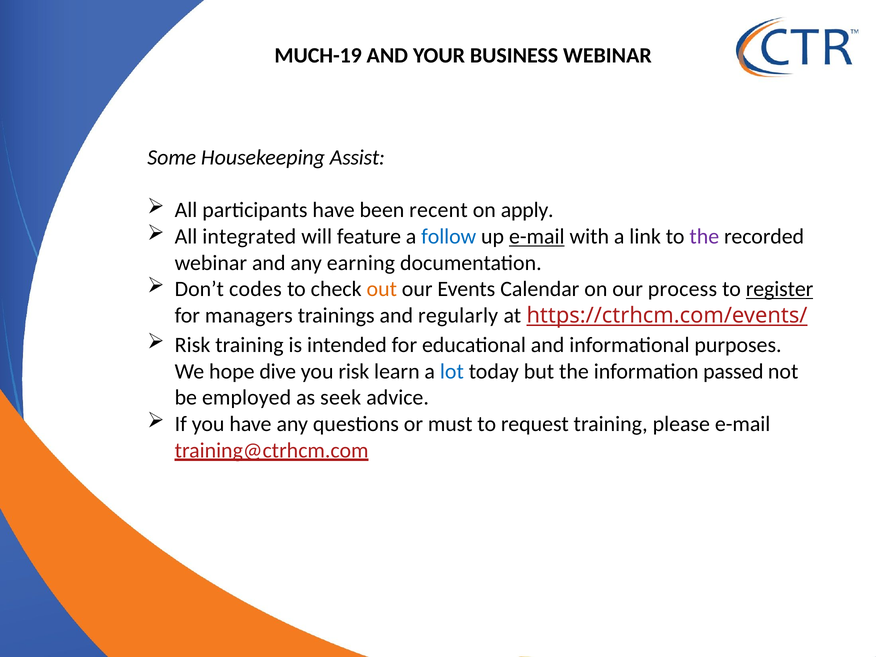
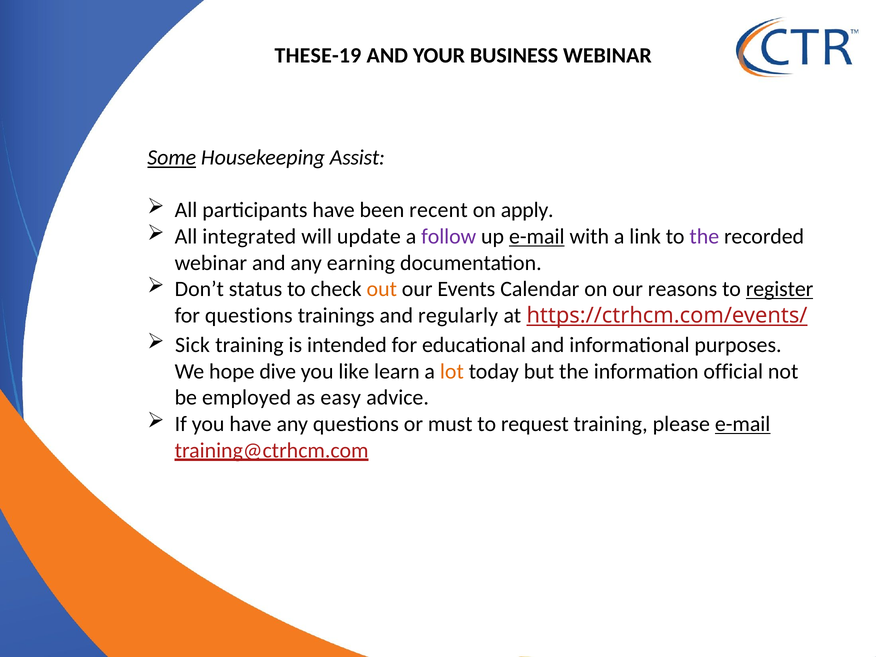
MUCH-19: MUCH-19 -> THESE-19 (318, 55)
Some underline: none -> present (172, 158)
feature: feature -> update (369, 237)
follow colour: blue -> purple (449, 237)
codes: codes -> status (256, 289)
process: process -> reasons (683, 289)
for managers: managers -> questions (249, 315)
Risk: Risk -> Sick (192, 345)
you risk: risk -> like (354, 371)
lot colour: blue -> orange (452, 371)
passed: passed -> official (733, 371)
seek: seek -> easy (341, 398)
e-mail underline: none -> present (743, 424)
